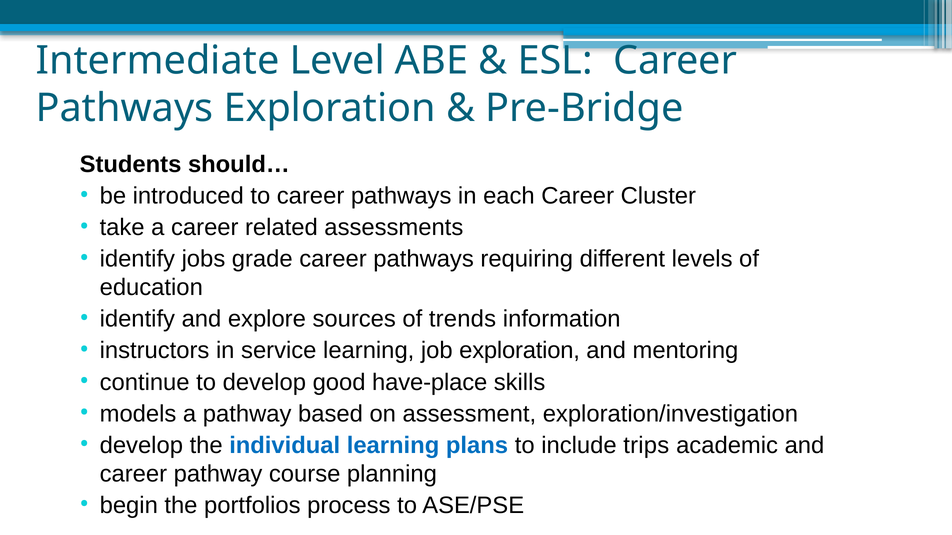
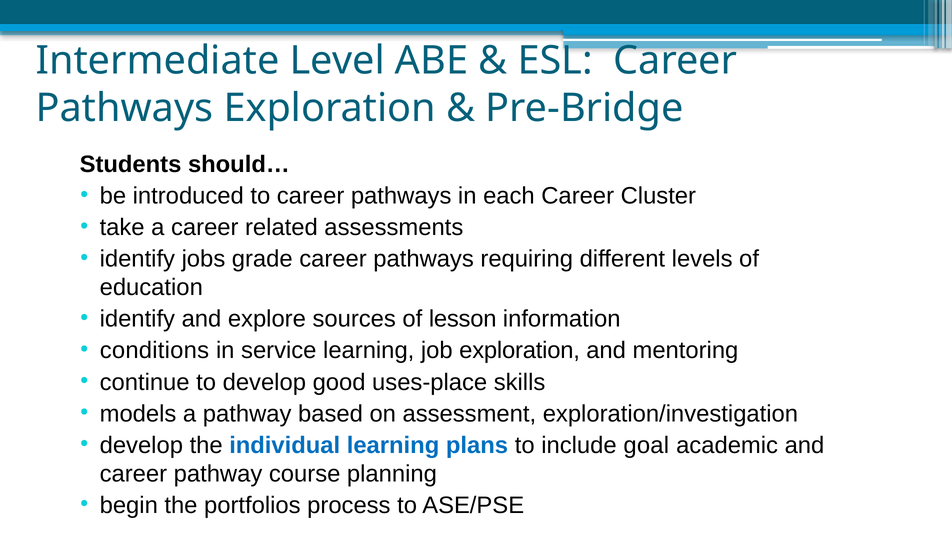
trends: trends -> lesson (463, 319)
instructors: instructors -> conditions (154, 351)
have-place: have-place -> uses-place (430, 383)
trips: trips -> goal (646, 446)
